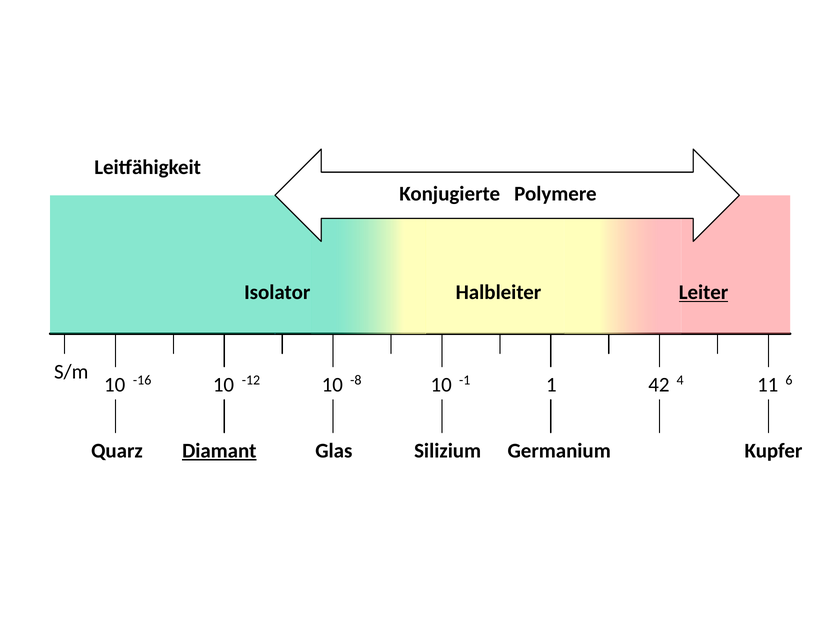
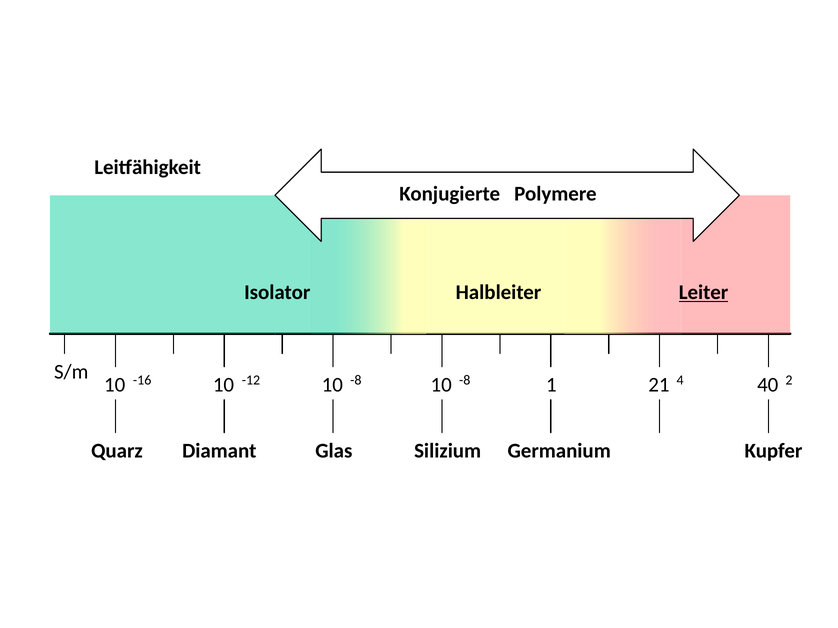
-8 -1: -1 -> -8 (465, 380)
6: 6 -> 2 (789, 380)
42: 42 -> 21 (659, 385)
11: 11 -> 40 (768, 385)
Diamant underline: present -> none (219, 451)
